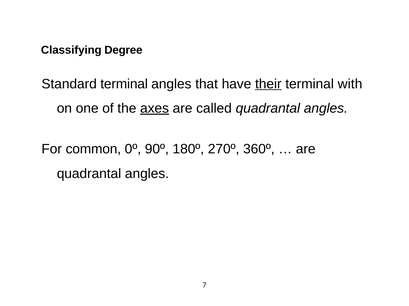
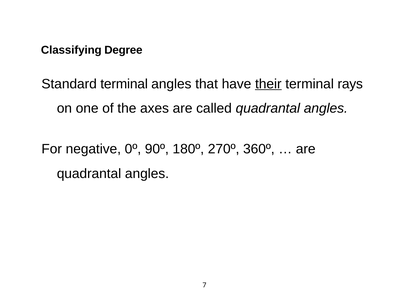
with: with -> rays (350, 84)
axes underline: present -> none (155, 109)
common: common -> negative (93, 150)
